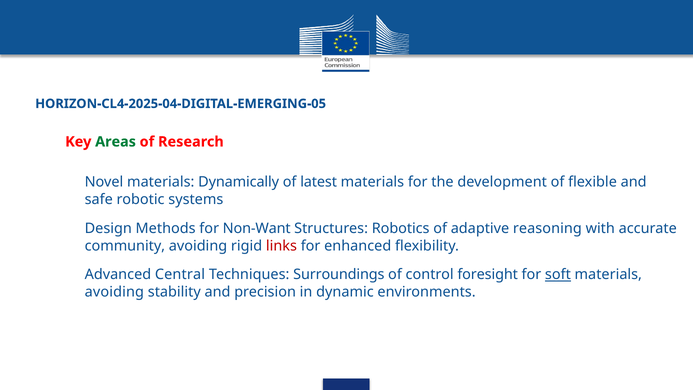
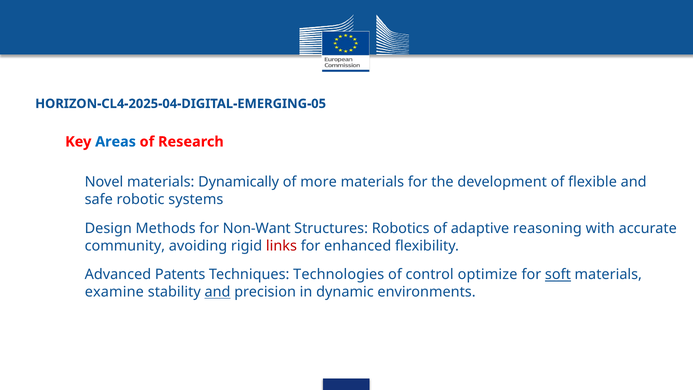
Areas colour: green -> blue (116, 142)
latest: latest -> more (319, 182)
Central: Central -> Patents (180, 275)
Surroundings: Surroundings -> Technologies (339, 275)
foresight: foresight -> optimize (488, 275)
avoiding: avoiding -> examine (114, 292)
and underline: none -> present (218, 292)
